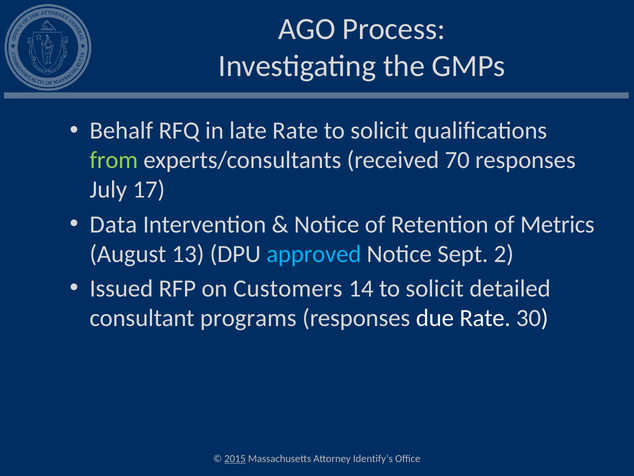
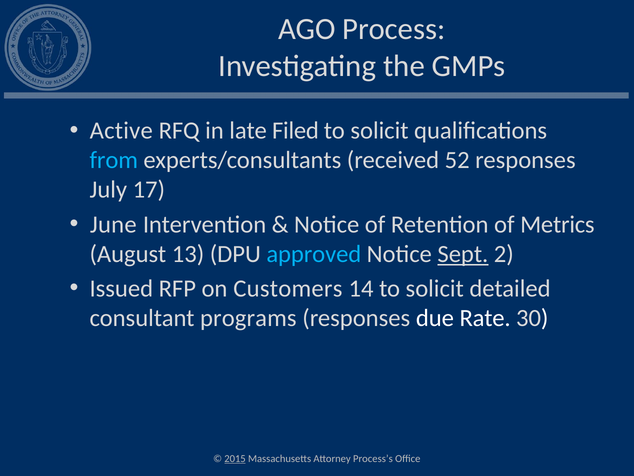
Behalf: Behalf -> Active (121, 131)
late Rate: Rate -> Filed (295, 131)
from colour: light green -> light blue (114, 160)
70: 70 -> 52 (457, 160)
Data: Data -> June (113, 224)
Sept underline: none -> present (463, 254)
Identify’s: Identify’s -> Process’s (373, 458)
